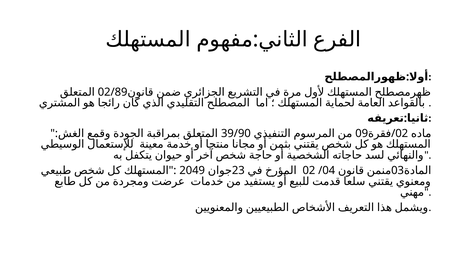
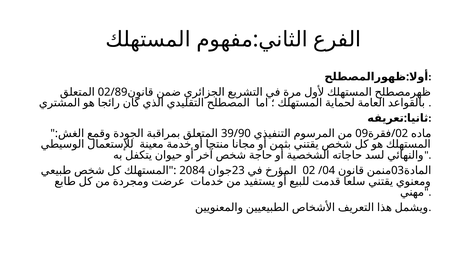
2049: 2049 -> 2084 (192, 170)
